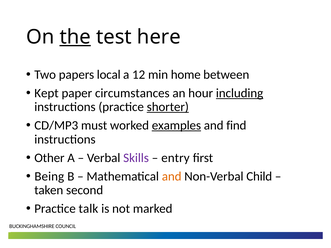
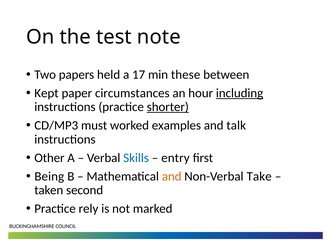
the underline: present -> none (75, 37)
here: here -> note (159, 37)
local: local -> held (109, 75)
12: 12 -> 17 (139, 75)
home: home -> these (186, 75)
examples underline: present -> none (176, 126)
find: find -> talk (236, 126)
Skills colour: purple -> blue (136, 158)
Child: Child -> Take (259, 176)
talk: talk -> rely (88, 209)
